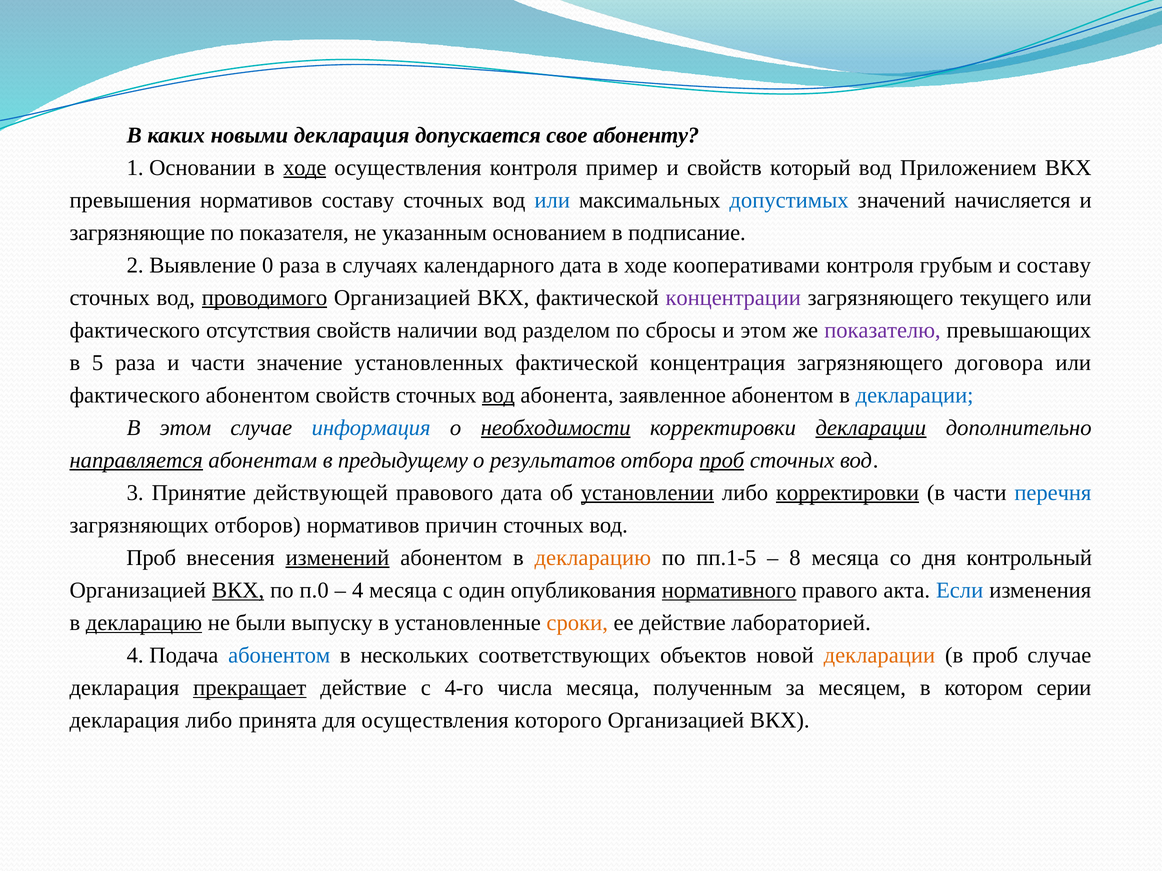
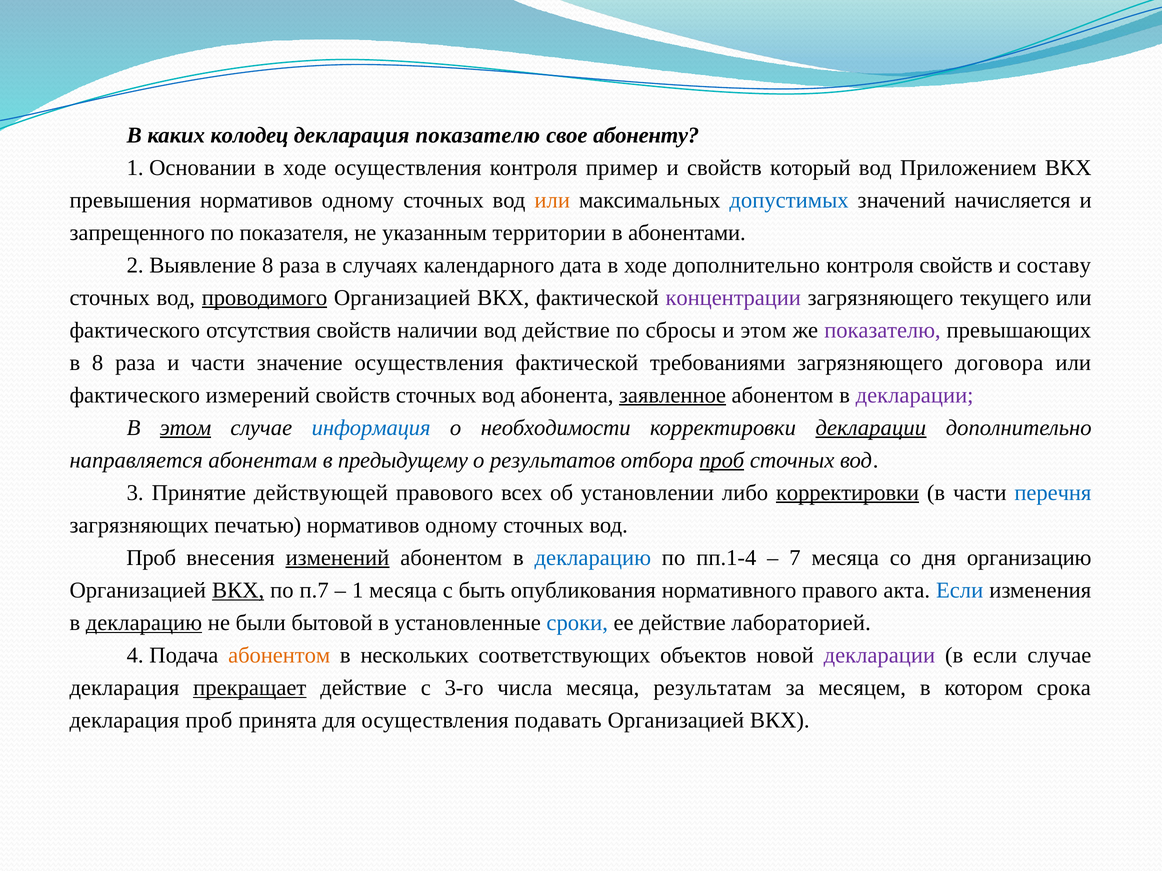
новыми: новыми -> колодец (250, 135)
декларация допускается: допускается -> показателю (478, 135)
ходе underline: present -> none (305, 168)
превышения нормативов составу: составу -> одному (358, 200)
или colour: blue -> orange (552, 200)
загрязняющие: загрязняющие -> запрещенного (137, 233)
основанием: основанием -> территории (549, 233)
подписание: подписание -> абонентами (687, 233)
Выявление 0: 0 -> 8 (268, 265)
ходе кооперативами: кооперативами -> дополнительно (746, 265)
контроля грубым: грубым -> свойств (956, 265)
вод разделом: разделом -> действие (566, 330)
в 5: 5 -> 8 (98, 363)
значение установленных: установленных -> осуществления (429, 363)
концентрация: концентрация -> требованиями (718, 363)
фактического абонентом: абонентом -> измерений (258, 395)
вод underline: present -> none (498, 395)
заявленное underline: none -> present (673, 395)
декларации colour: blue -> purple (915, 395)
этом underline: none -> present (186, 428)
необходимости underline: present -> none (556, 428)
направляется underline: present -> none (136, 460)
правового дата: дата -> всех (522, 493)
установлении underline: present -> none (647, 493)
отборов: отборов -> печатью (258, 526)
причин: причин -> одному (461, 526)
декларацию colour: orange -> blue (593, 558)
пп.1-5: пп.1-5 -> пп.1-4 (726, 558)
8: 8 -> 7 (795, 558)
контрольный: контрольный -> организацию (1029, 558)
п.0: п.0 -> п.7 (314, 591)
4: 4 -> 1 (358, 591)
один: один -> быть (482, 591)
нормативного underline: present -> none (729, 591)
выпуску: выпуску -> бытовой (332, 623)
сроки colour: orange -> blue (577, 623)
абонентом colour: blue -> orange (279, 656)
декларации colour: orange -> purple (879, 656)
в проб: проб -> если (995, 656)
4-го: 4-го -> 3-го (464, 688)
полученным: полученным -> результатам (712, 688)
серии: серии -> срока (1064, 688)
декларация либо: либо -> проб (209, 721)
которого: которого -> подавать (558, 721)
